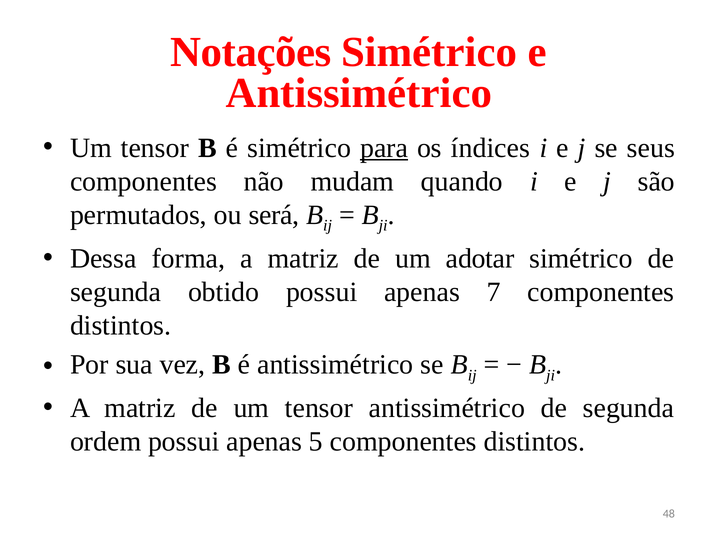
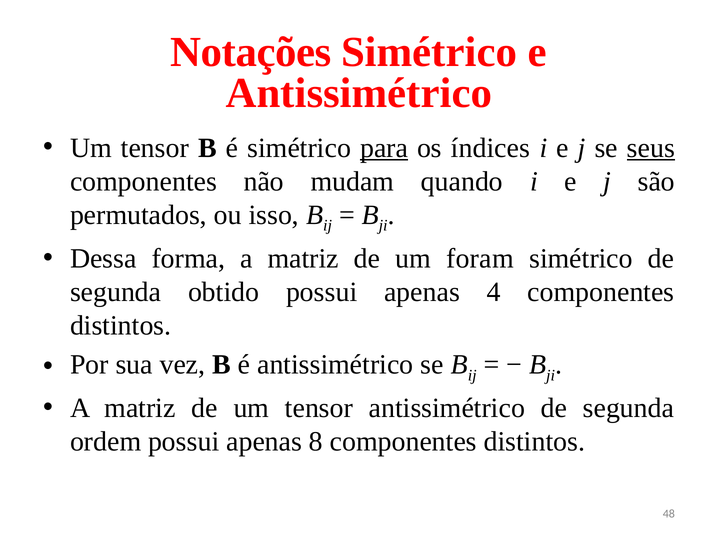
seus underline: none -> present (651, 148)
será: será -> isso (274, 215)
adotar: adotar -> foram (480, 259)
7: 7 -> 4 (494, 292)
5: 5 -> 8 (316, 442)
